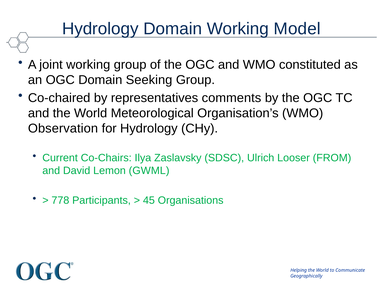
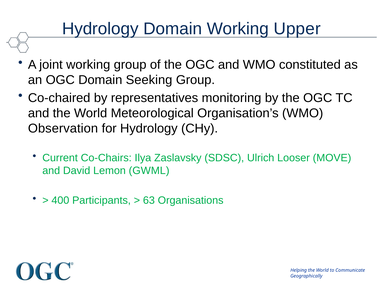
Model: Model -> Upper (297, 29)
comments: comments -> monitoring (232, 98)
FROM: FROM -> MOVE (332, 158)
778: 778 -> 400 (60, 201)
45: 45 -> 63 (149, 201)
